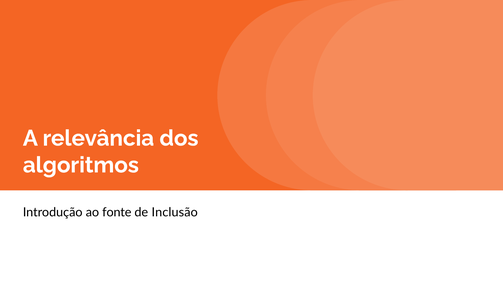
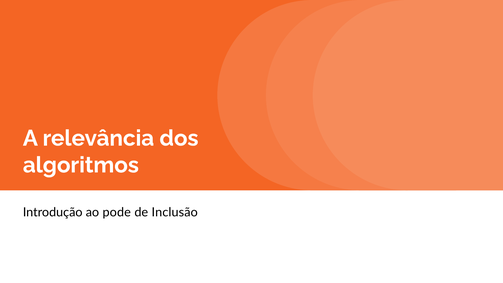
fonte: fonte -> pode (117, 212)
